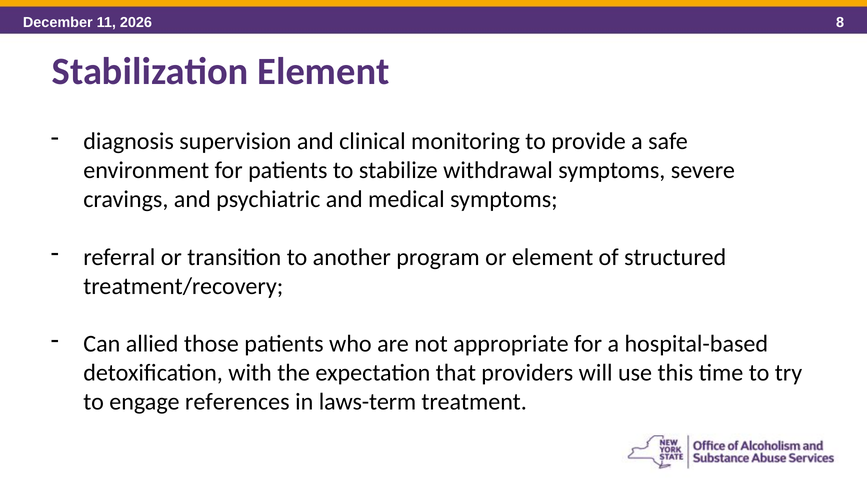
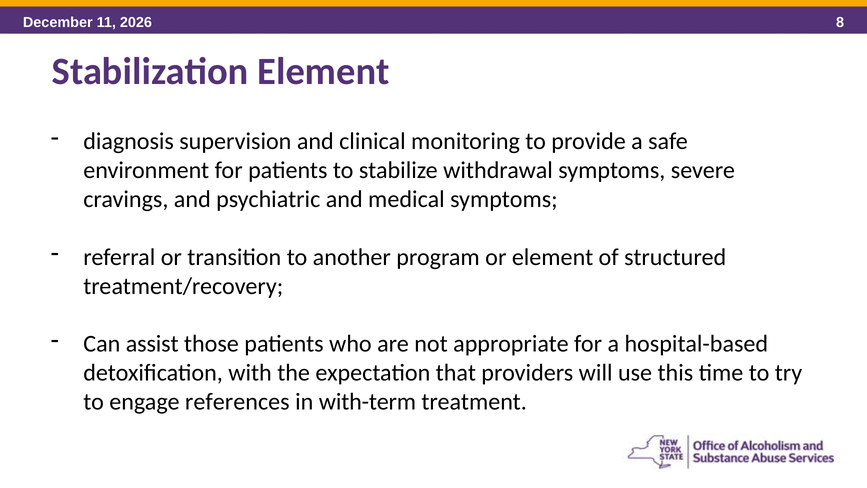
allied: allied -> assist (152, 344)
laws-term: laws-term -> with-term (367, 402)
